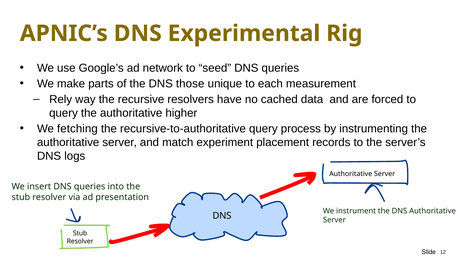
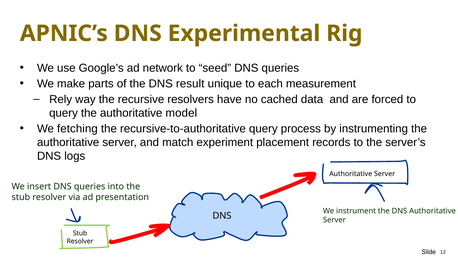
those: those -> result (190, 83)
higher: higher -> model (181, 113)
